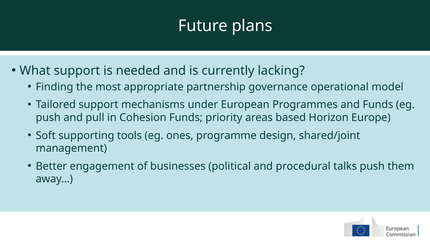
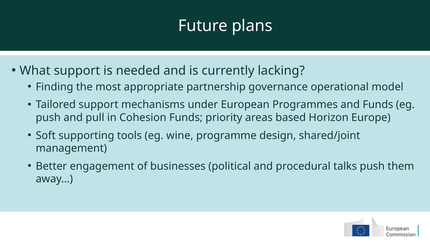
ones: ones -> wine (180, 135)
